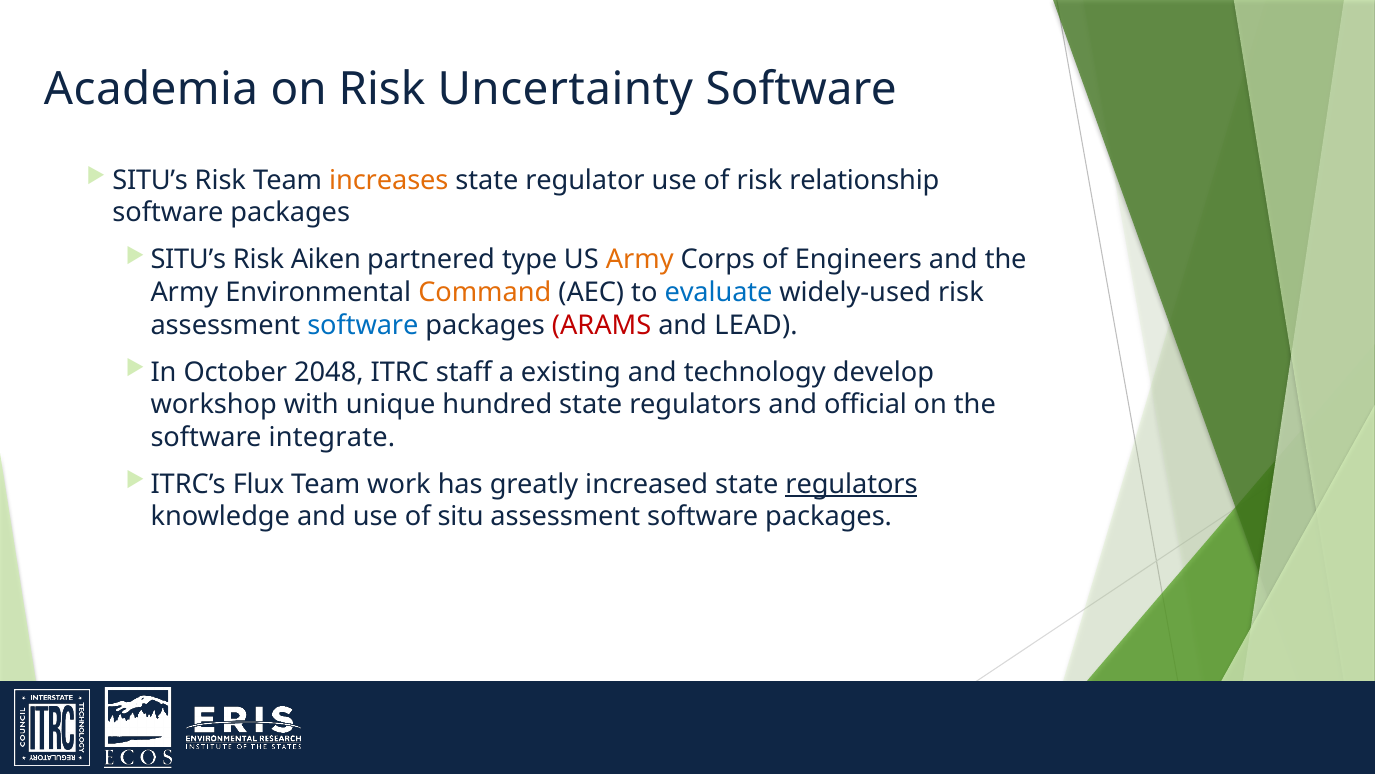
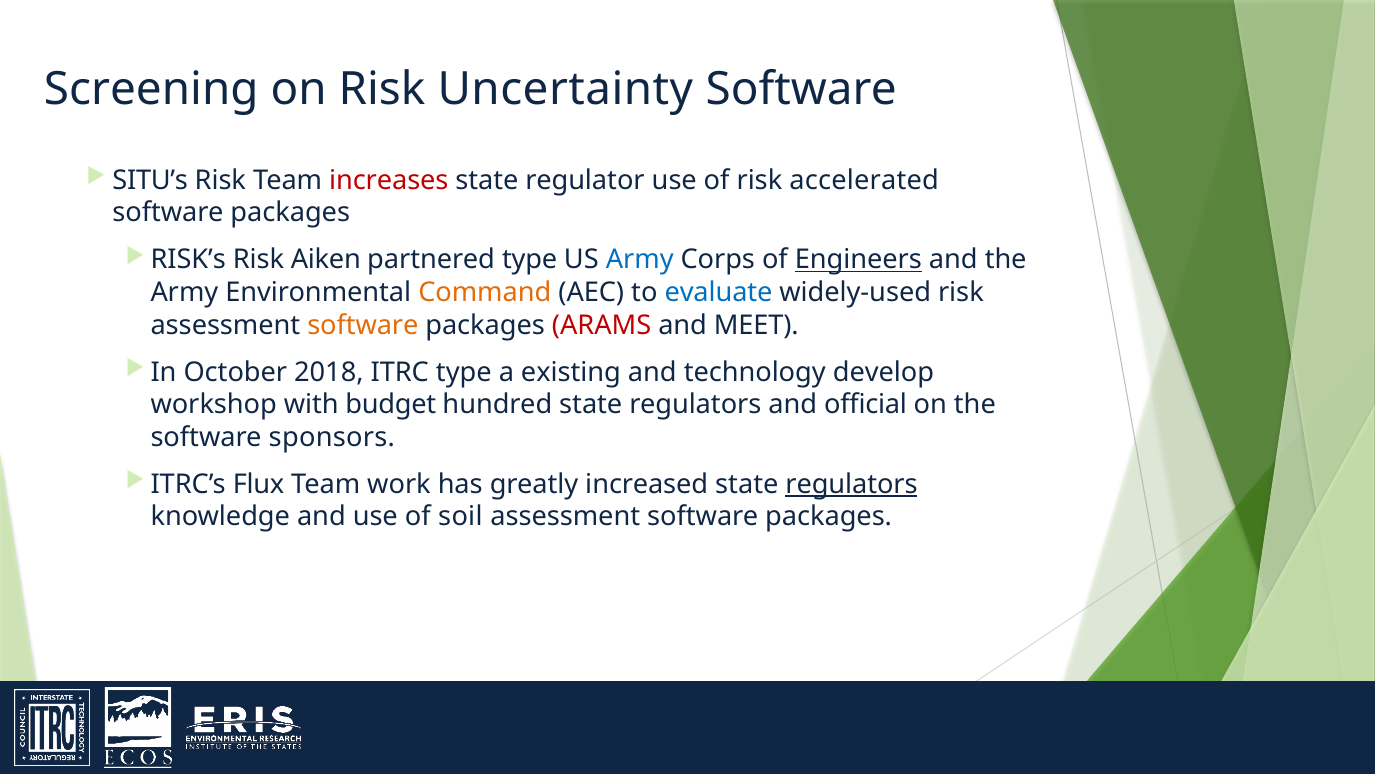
Academia: Academia -> Screening (151, 89)
increases colour: orange -> red (389, 180)
relationship: relationship -> accelerated (864, 180)
SITU’s: SITU’s -> RISK’s (188, 260)
Army colour: orange -> blue (640, 260)
Engineers underline: none -> present (858, 260)
software colour: blue -> orange (363, 325)
LEAD: LEAD -> MEET (756, 325)
2048: 2048 -> 2018 (329, 372)
ITRC staff: staff -> type (464, 372)
unique: unique -> budget (391, 404)
integrate: integrate -> sponsors (332, 437)
situ: situ -> soil (460, 517)
